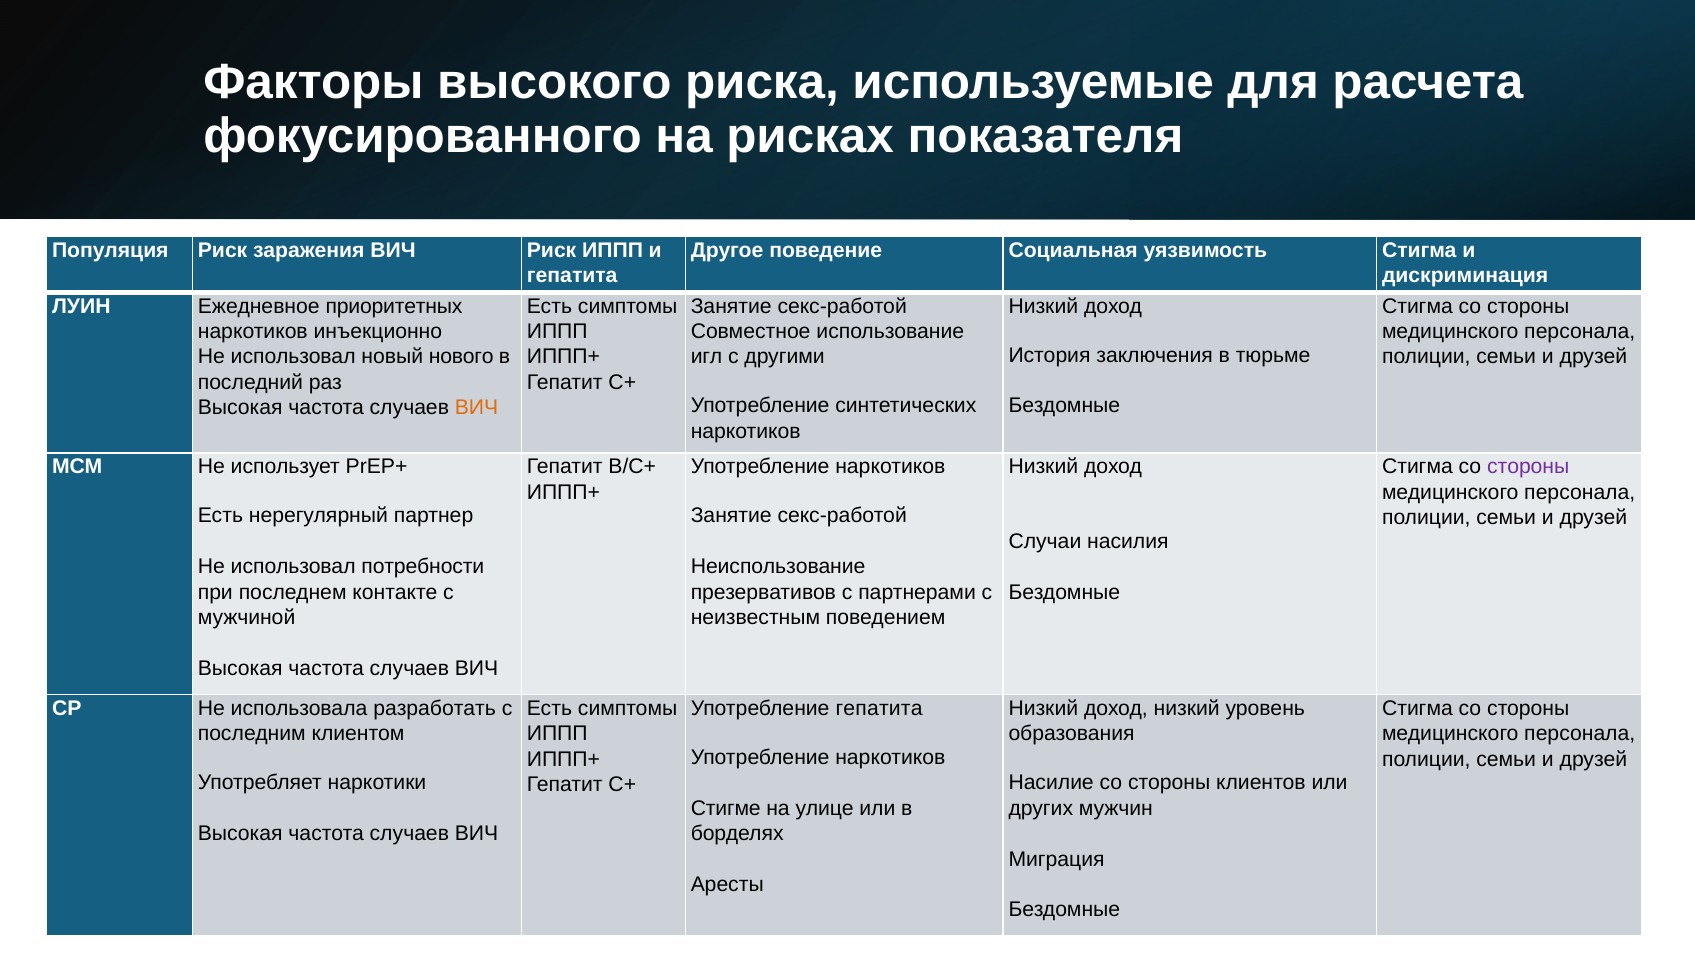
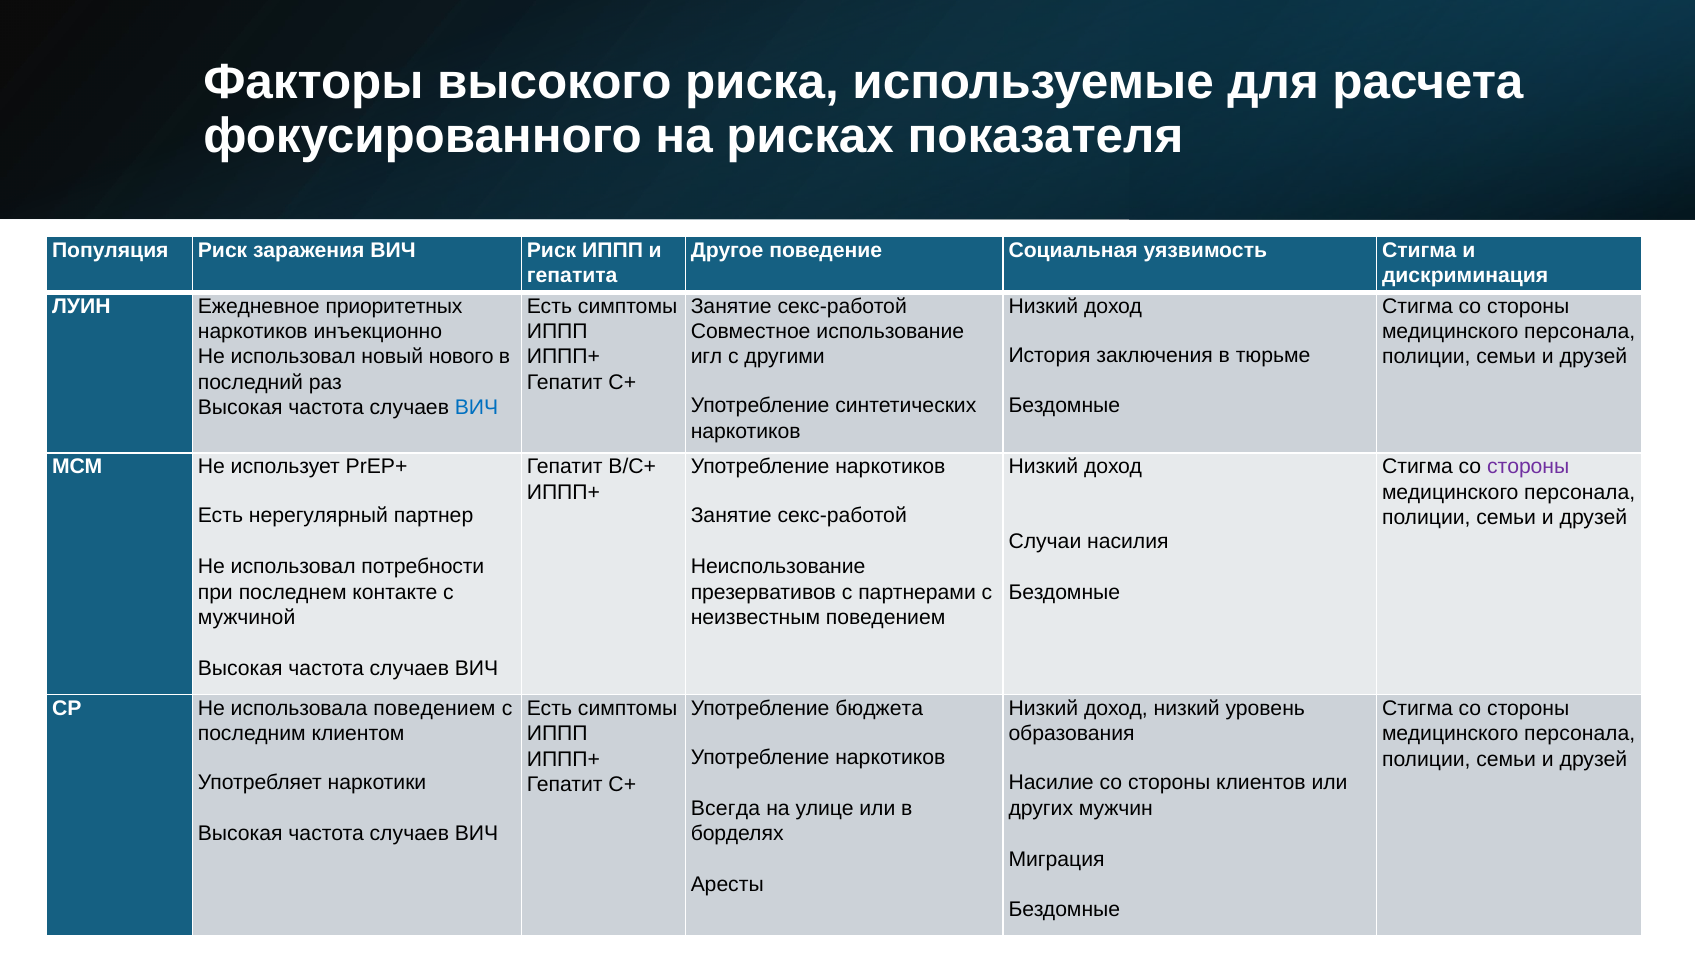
ВИЧ colour: orange -> blue (477, 408)
использовала разработать: разработать -> поведением (435, 709)
Употребление гепатита: гепатита -> бюджета (879, 709)
Стигме: Стигме -> Всегда (726, 809)
